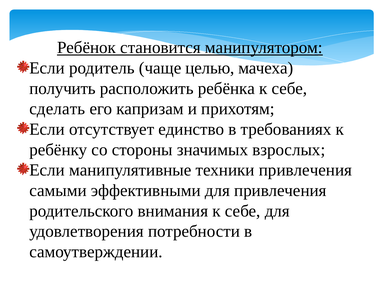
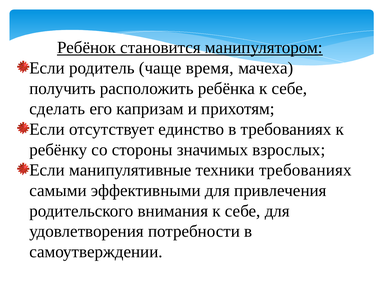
целью: целью -> время (210, 68)
техники привлечения: привлечения -> требованиях (305, 170)
